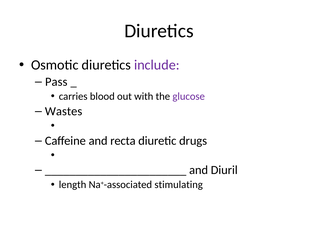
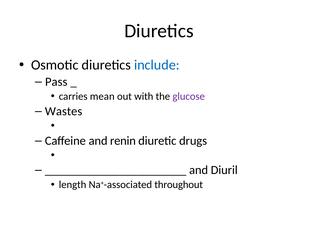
include colour: purple -> blue (157, 65)
blood: blood -> mean (102, 96)
recta: recta -> renin (123, 140)
stimulating: stimulating -> throughout (179, 184)
